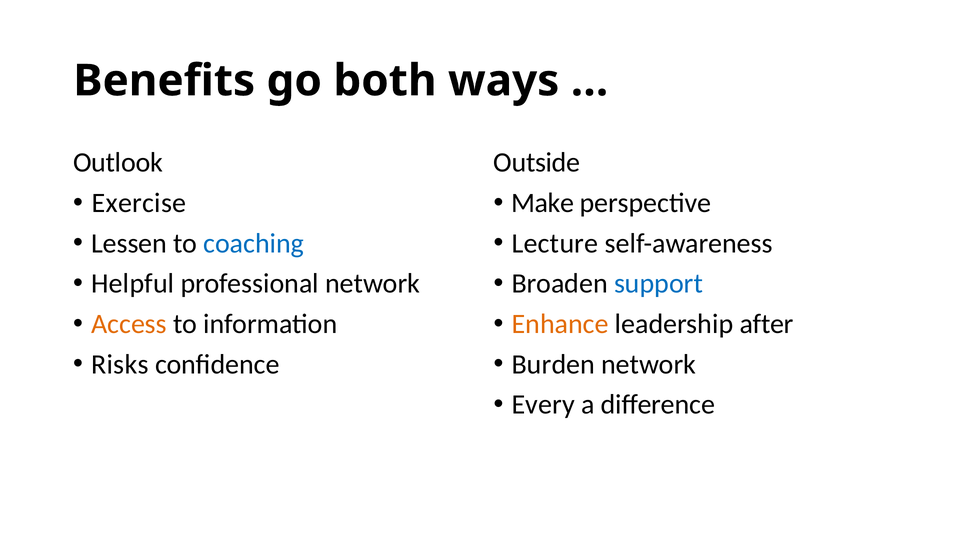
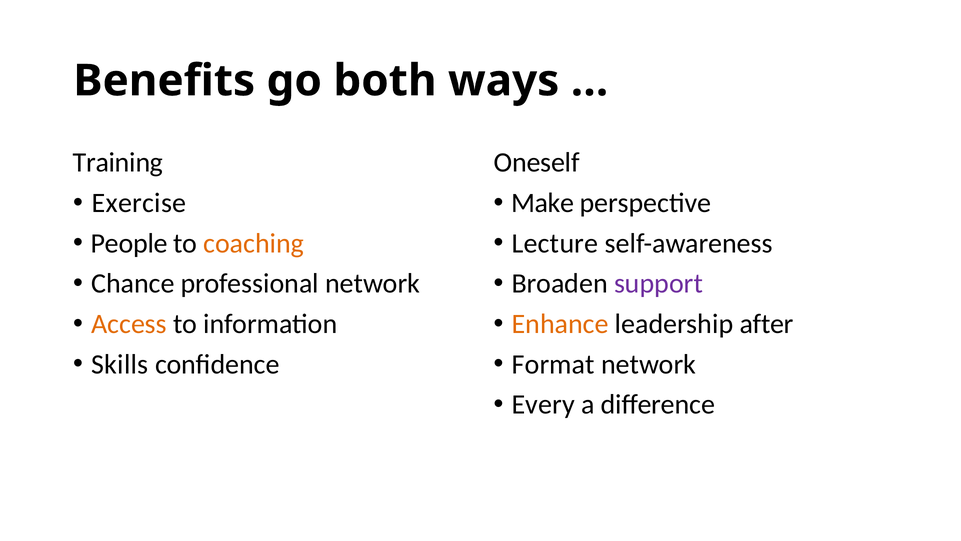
Outlook: Outlook -> Training (118, 162)
Outside: Outside -> Oneself (537, 162)
Lessen: Lessen -> People (129, 243)
coaching colour: blue -> orange (254, 243)
Helpful: Helpful -> Chance (133, 283)
support colour: blue -> purple (658, 283)
Risks: Risks -> Skills (120, 364)
Burden: Burden -> Format (553, 364)
